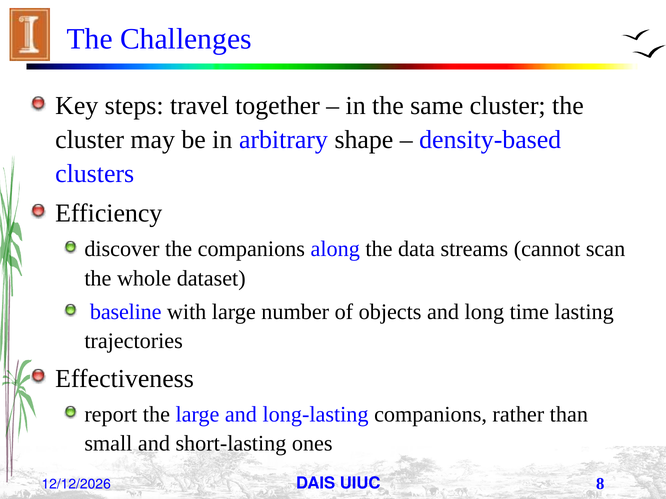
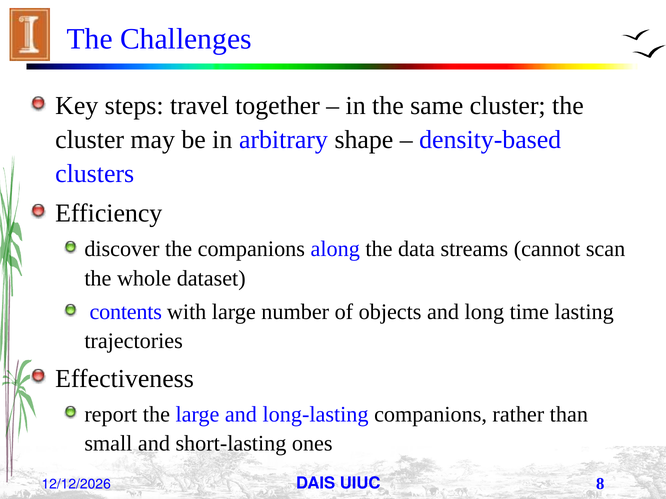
baseline: baseline -> contents (126, 312)
